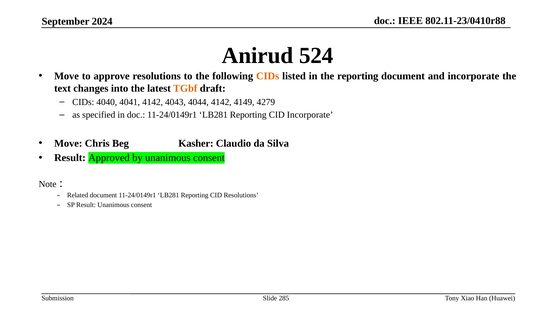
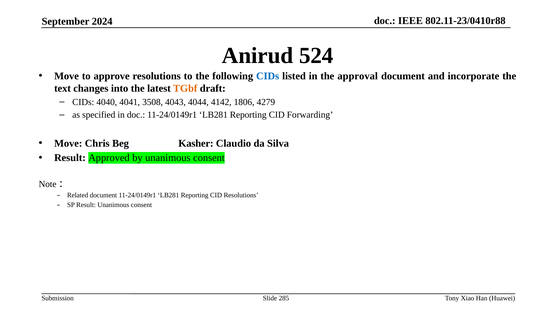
CIDs colour: orange -> blue (268, 76)
the reporting: reporting -> approval (358, 76)
4041 4142: 4142 -> 3508 (153, 102)
4149: 4149 -> 1806 (244, 102)
CID Incorporate: Incorporate -> Forwarding (310, 115)
